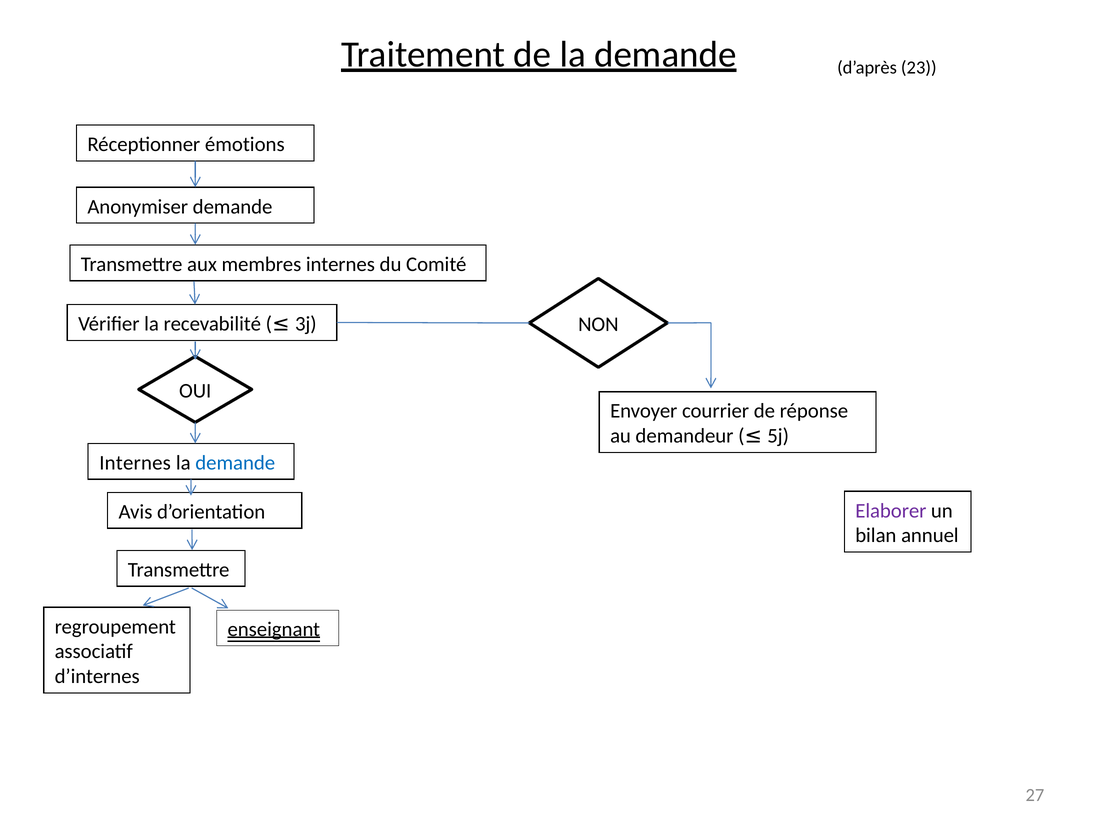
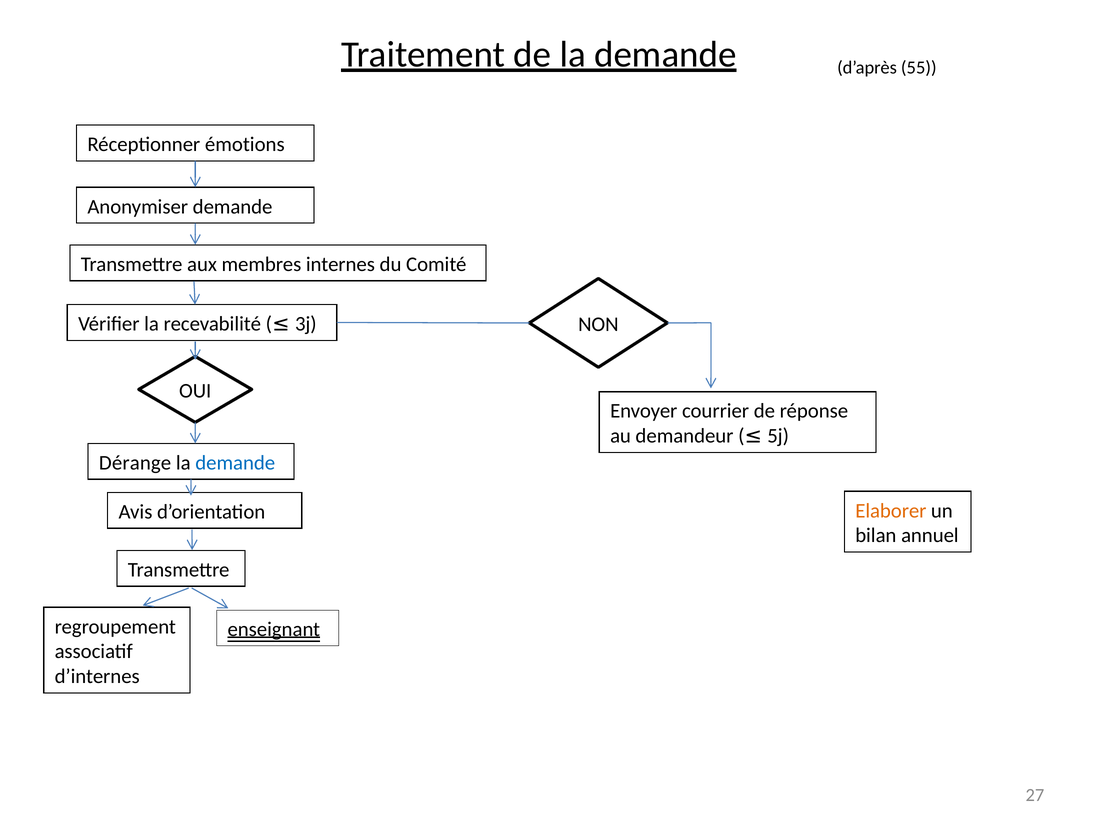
23: 23 -> 55 (919, 68)
Internes: Internes -> Dérange (135, 463)
Elaborer colour: purple -> orange (891, 511)
